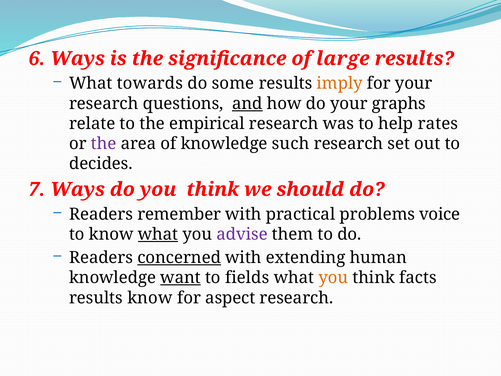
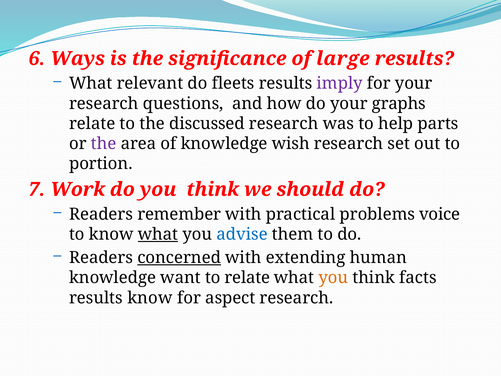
towards: towards -> relevant (150, 83)
some: some -> fleets (233, 83)
imply colour: orange -> purple (340, 83)
and underline: present -> none (247, 103)
empirical: empirical -> discussed (207, 123)
rates: rates -> parts (438, 123)
such: such -> wish (291, 144)
decides: decides -> portion (101, 164)
7 Ways: Ways -> Work (78, 189)
advise colour: purple -> blue (242, 234)
want underline: present -> none (181, 278)
to fields: fields -> relate (247, 278)
